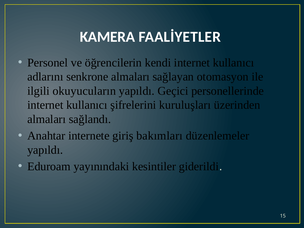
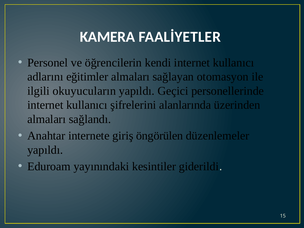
senkrone: senkrone -> eğitimler (87, 77)
kuruluşları: kuruluşları -> alanlarında (185, 105)
bakımları: bakımları -> öngörülen (160, 136)
